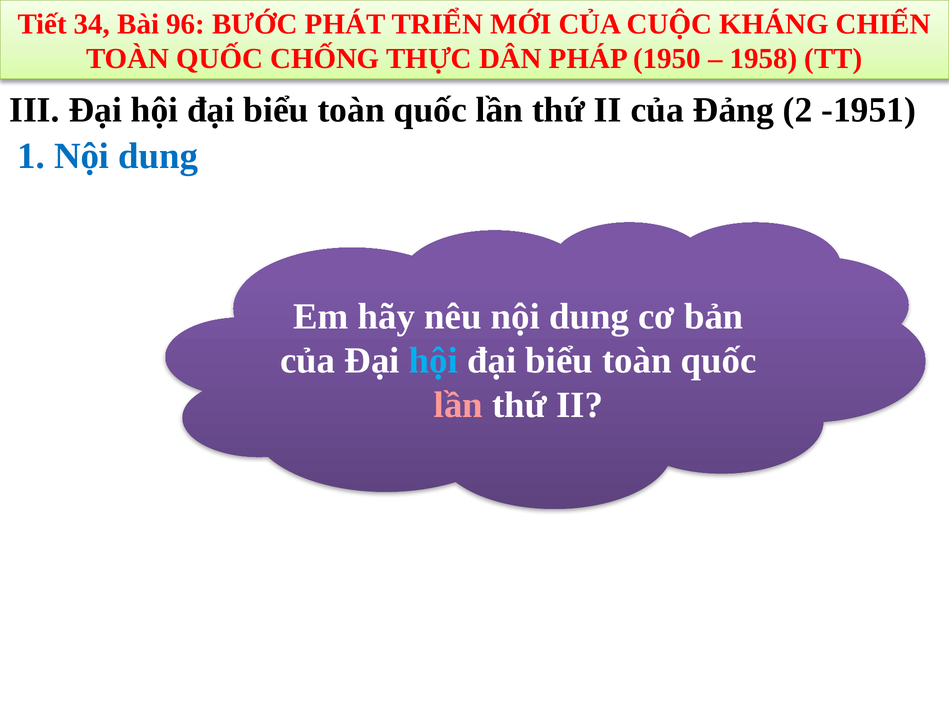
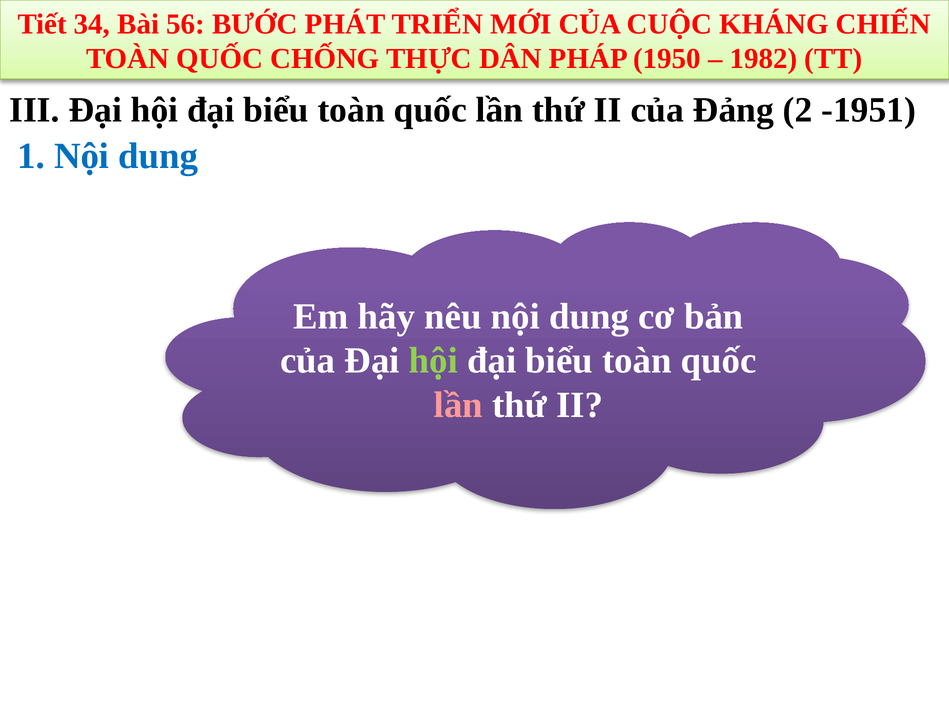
96: 96 -> 56 (186, 24)
1958: 1958 -> 1982 (763, 59)
hội colour: light blue -> light green (433, 361)
